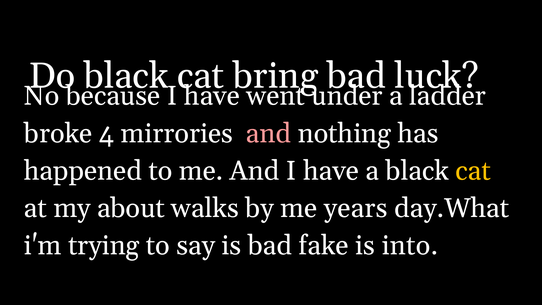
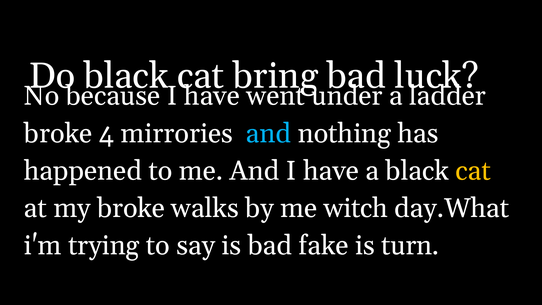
and colour: pink -> light blue (269, 133)
my about: about -> broke (131, 208)
years: years -> witch (356, 208)
into: into -> turn (410, 245)
